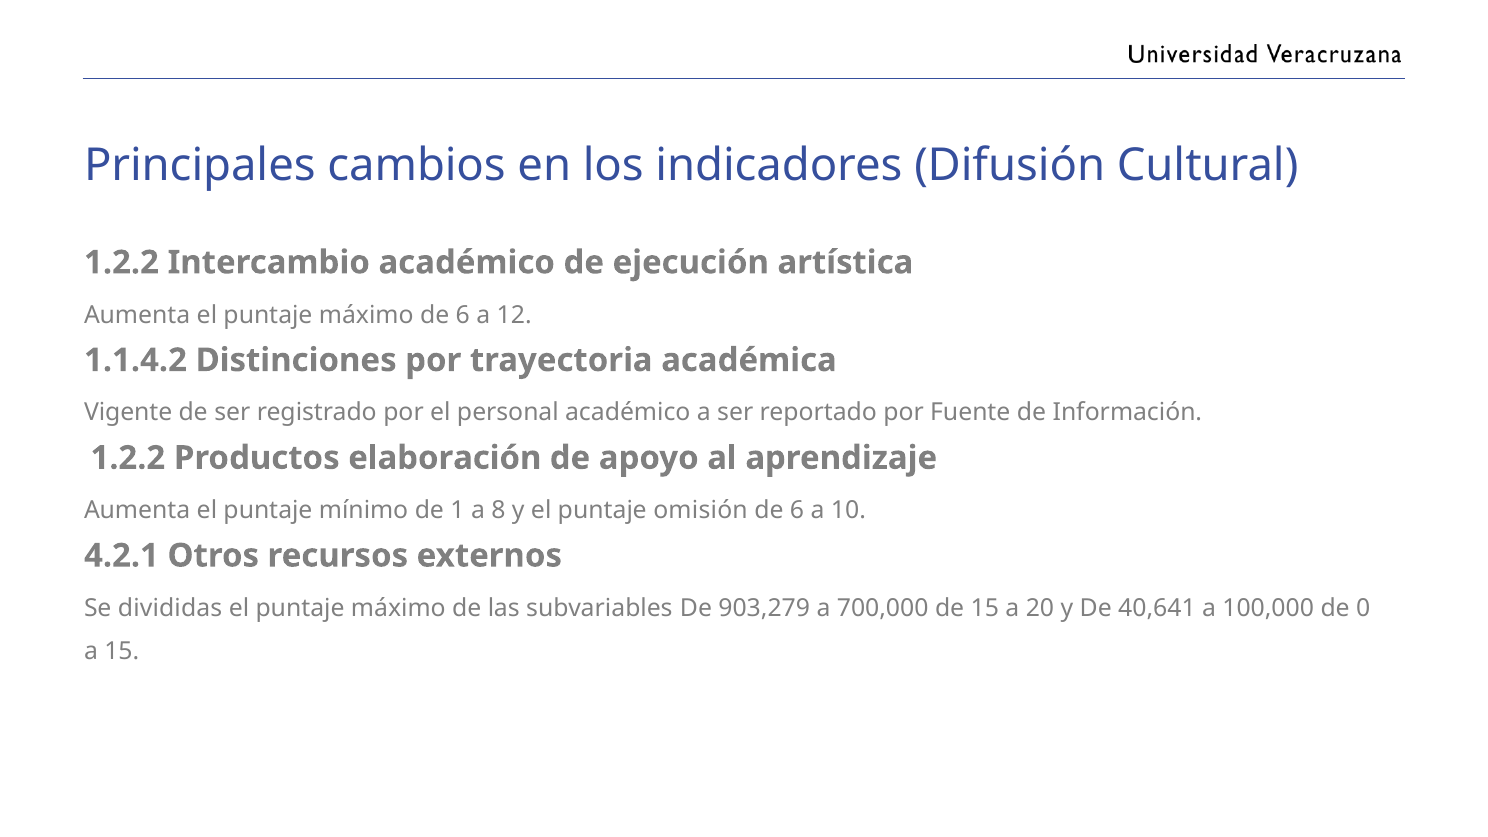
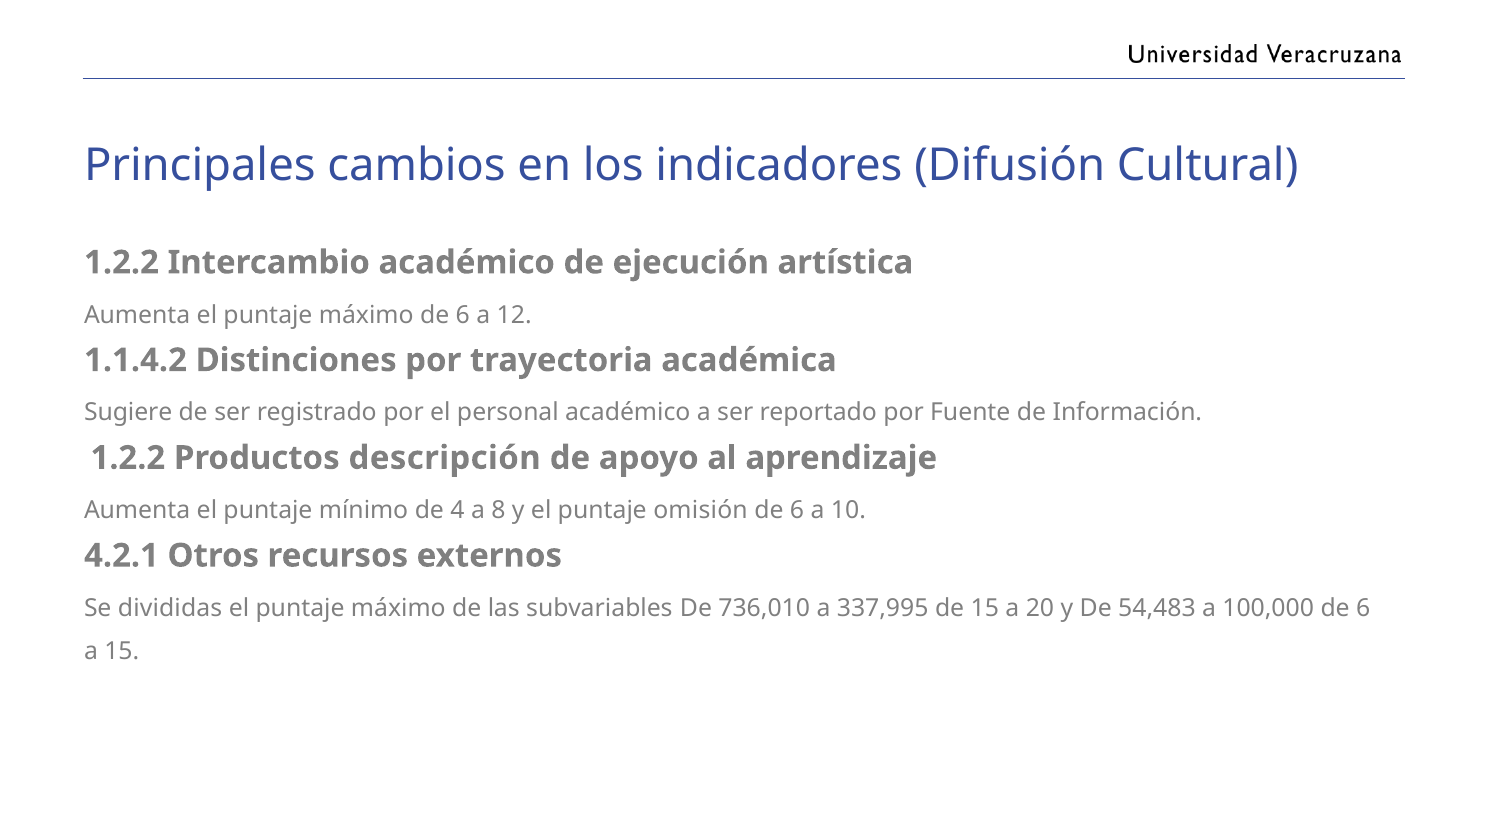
Vigente: Vigente -> Sugiere (128, 413)
elaboración: elaboración -> descripción (445, 458)
1: 1 -> 4 (458, 510)
903,279: 903,279 -> 736,010 (764, 608)
700,000: 700,000 -> 337,995 (883, 608)
40,641: 40,641 -> 54,483 (1157, 608)
100,000 de 0: 0 -> 6 (1363, 608)
